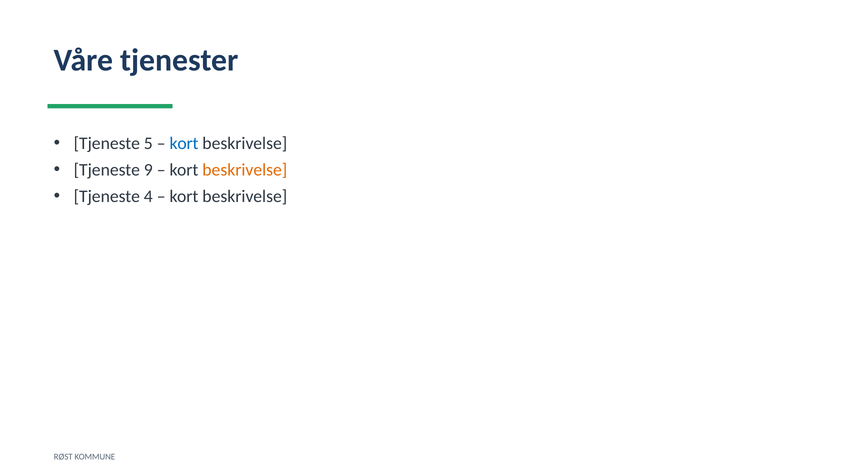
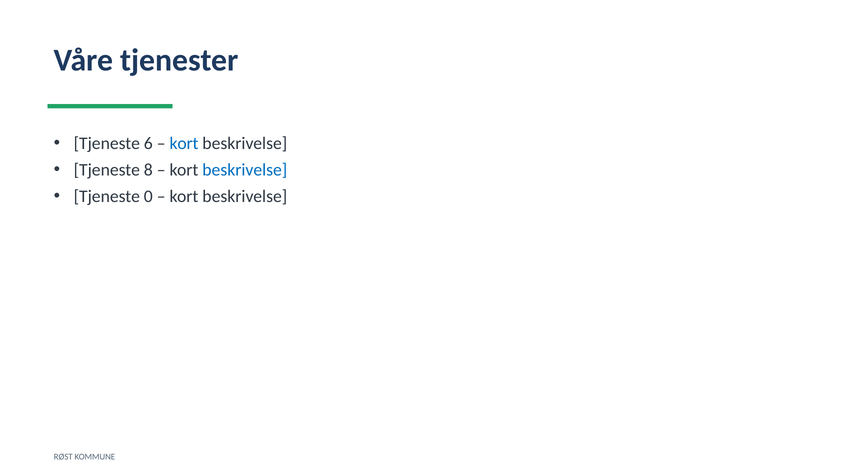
5: 5 -> 6 (148, 143)
9: 9 -> 8 (148, 170)
beskrivelse colour: orange -> blue (245, 170)
4: 4 -> 0 (148, 196)
